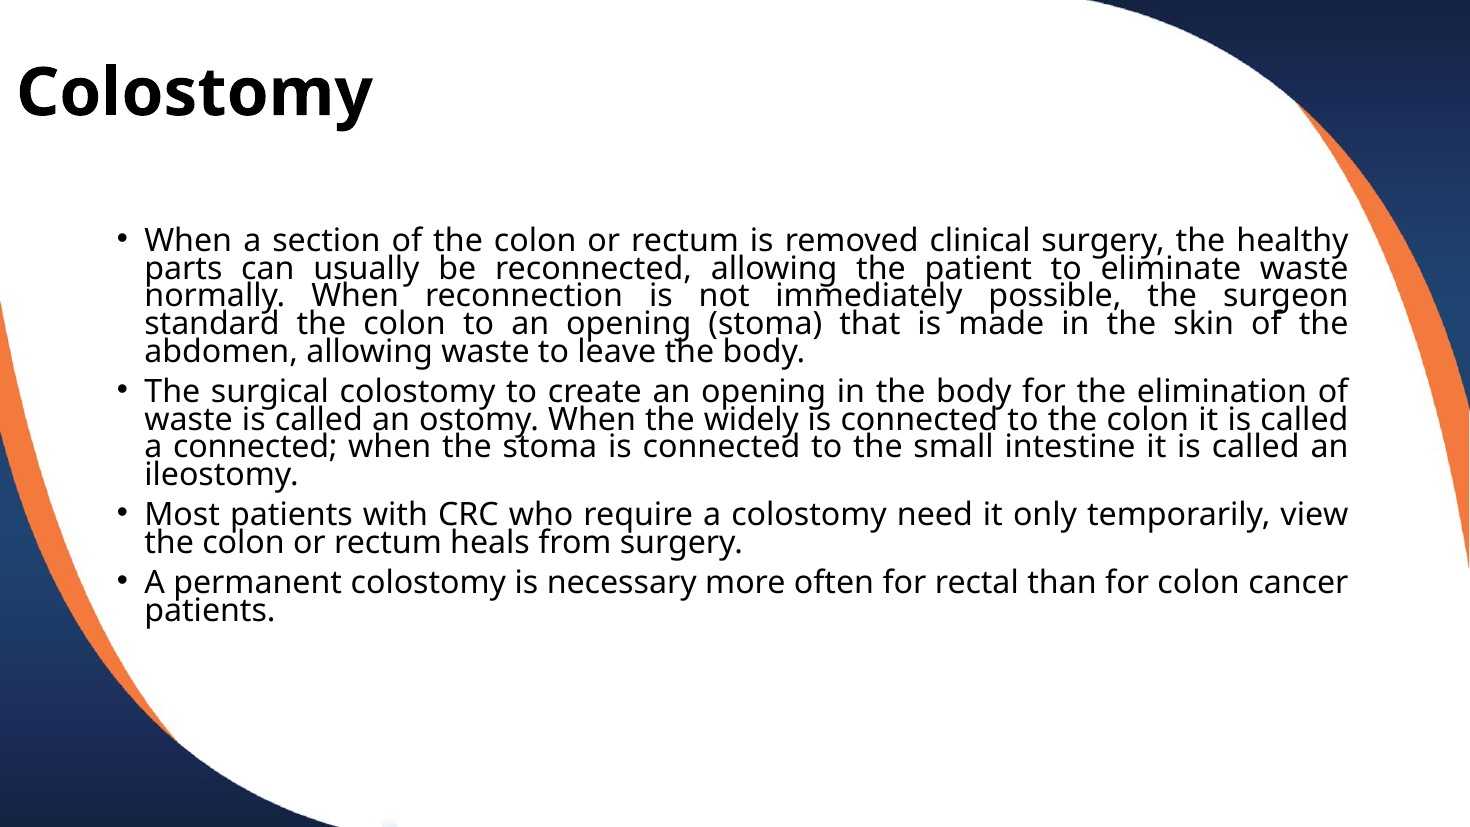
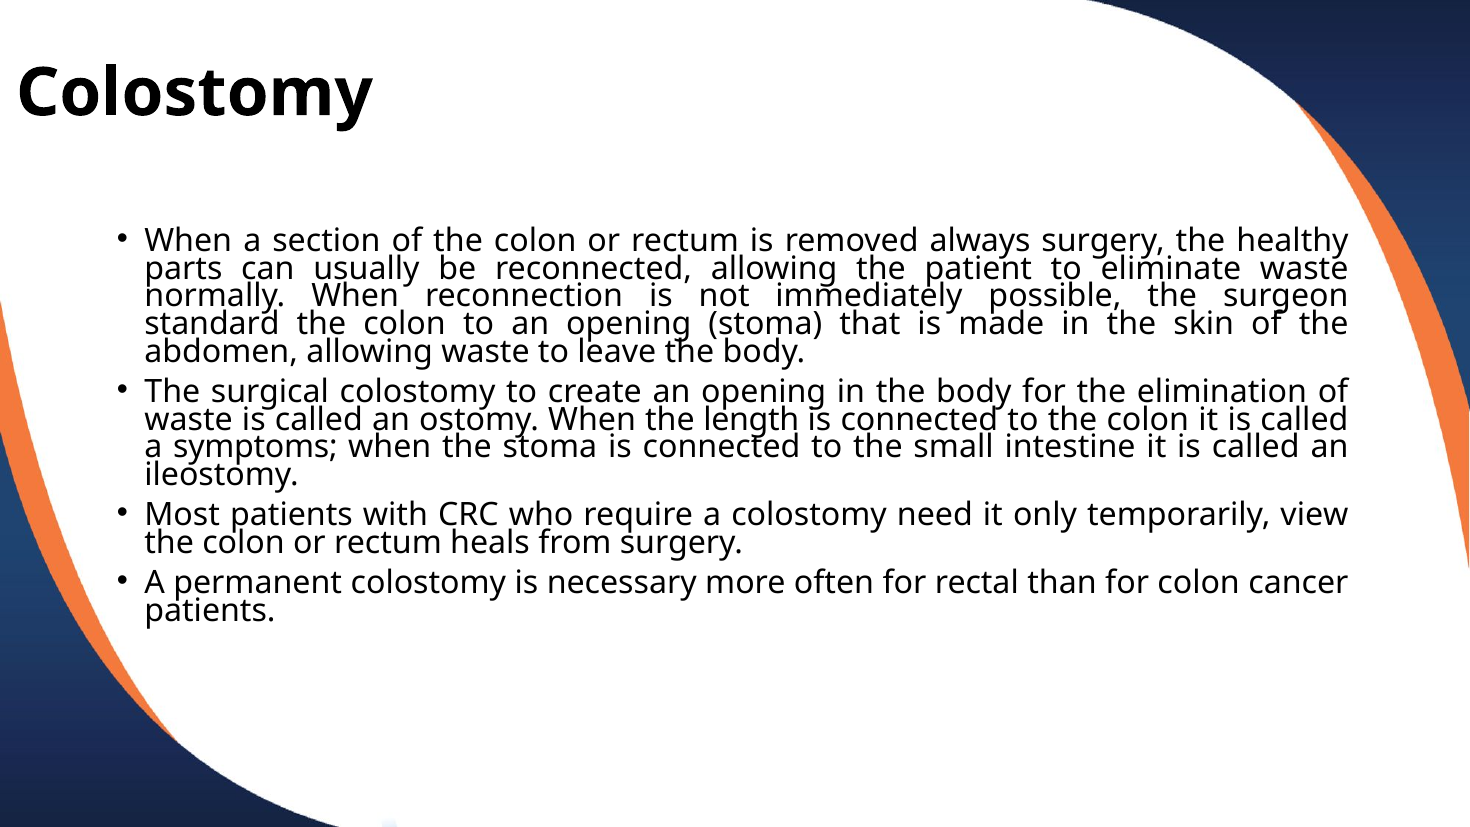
clinical: clinical -> always (980, 241)
widely: widely -> length (751, 419)
a connected: connected -> symptoms (255, 447)
